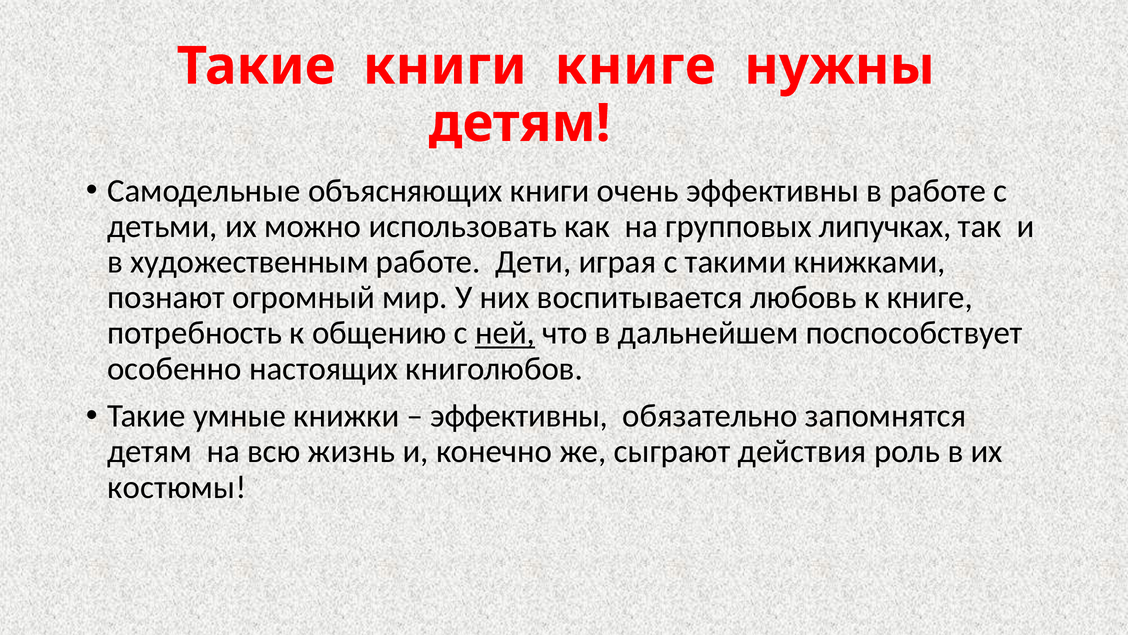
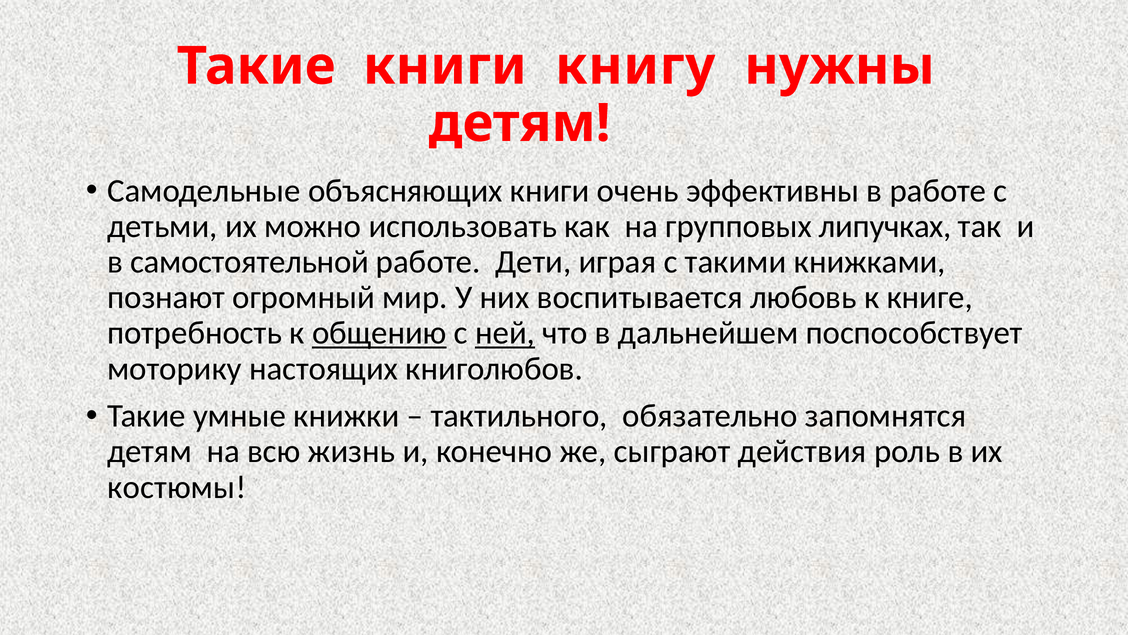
книги книге: книге -> книгу (635, 66)
художественным: художественным -> самостоятельной (250, 262)
общению underline: none -> present (379, 333)
особенно: особенно -> моторику (174, 368)
эффективны: эффективны -> тактильного (519, 416)
